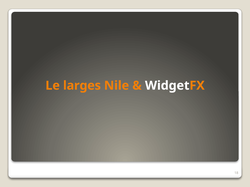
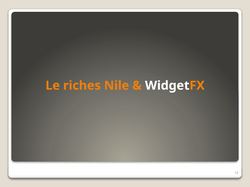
larges: larges -> riches (82, 86)
